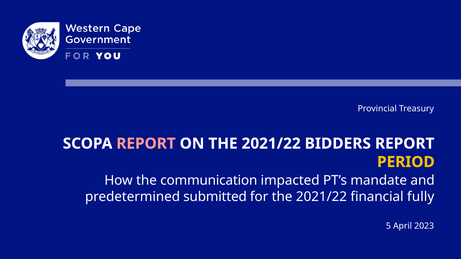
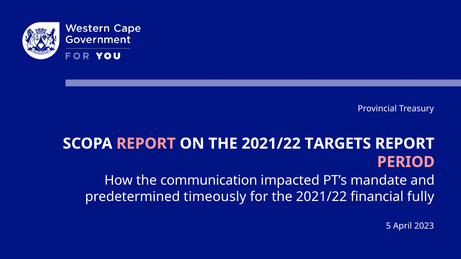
BIDDERS: BIDDERS -> TARGETS (338, 144)
PERIOD colour: yellow -> pink (406, 162)
submitted: submitted -> timeously (215, 197)
